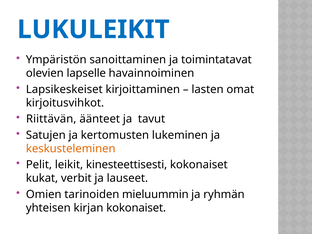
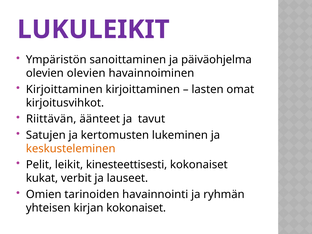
LUKULEIKIT colour: blue -> purple (93, 29)
toimintatavat: toimintatavat -> päiväohjelma (216, 60)
olevien lapselle: lapselle -> olevien (86, 73)
Lapsikeskeiset: Lapsikeskeiset -> Kirjoittaminen (64, 89)
mieluummin: mieluummin -> havainnointi (155, 194)
